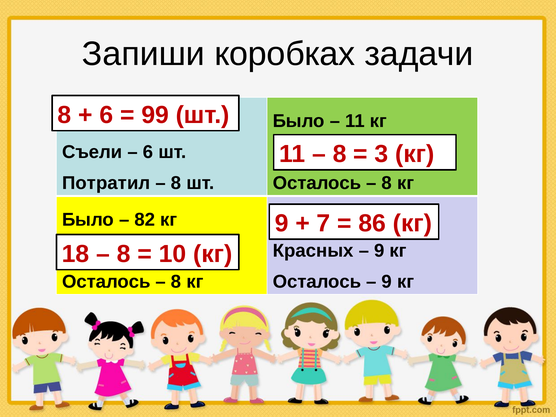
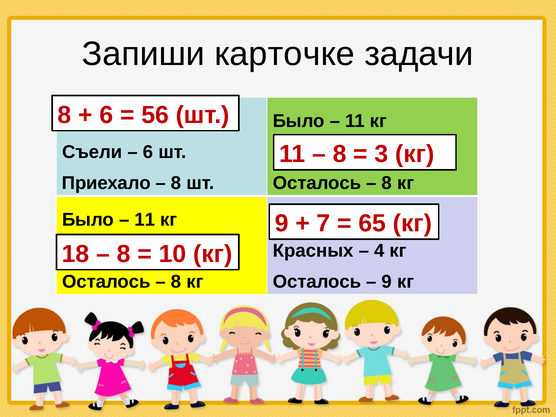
коробках: коробках -> карточке (285, 54)
99: 99 -> 56 (155, 115)
Потратил: Потратил -> Приехало (106, 183)
82: 82 -> 11 (145, 220)
86: 86 -> 65 (372, 223)
9: 9 -> 4 (379, 251)
